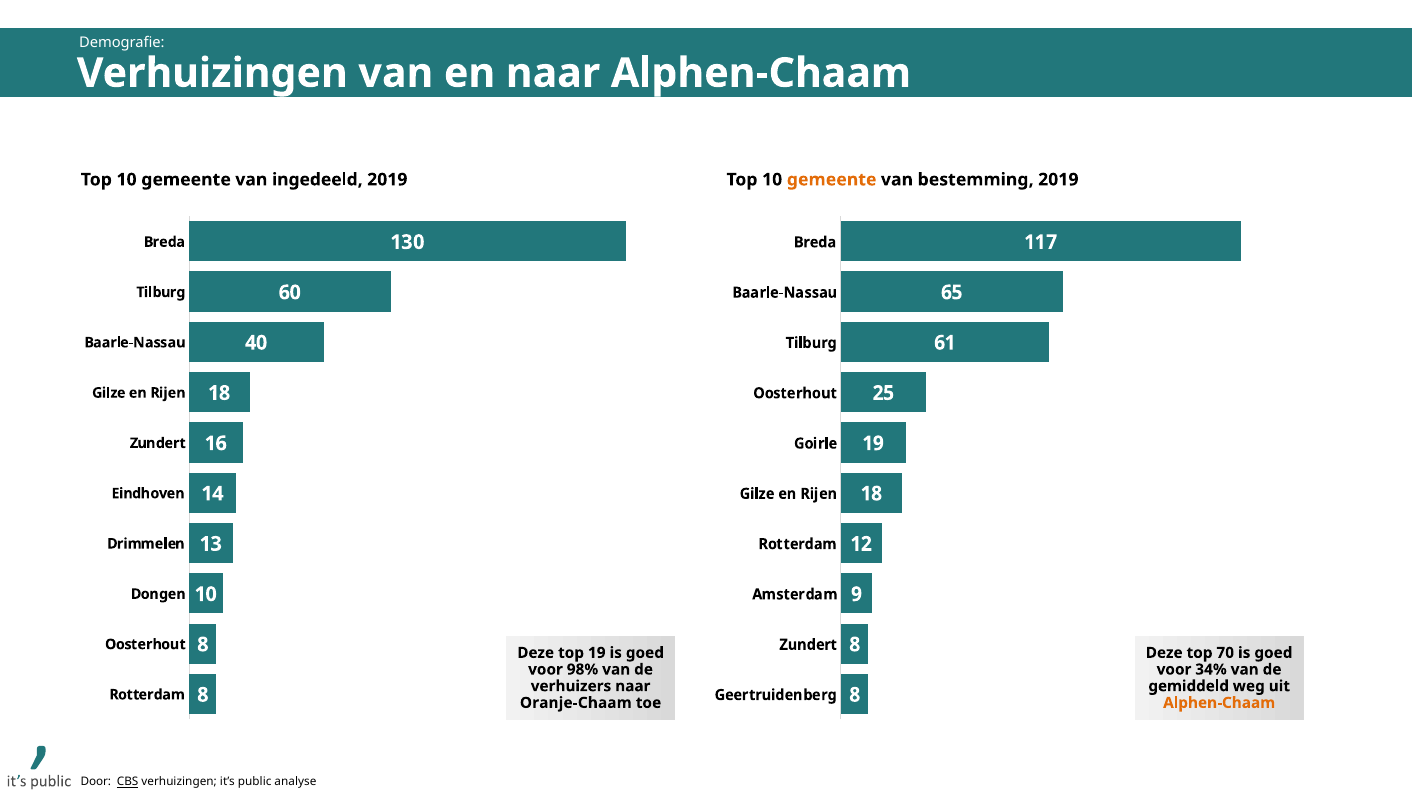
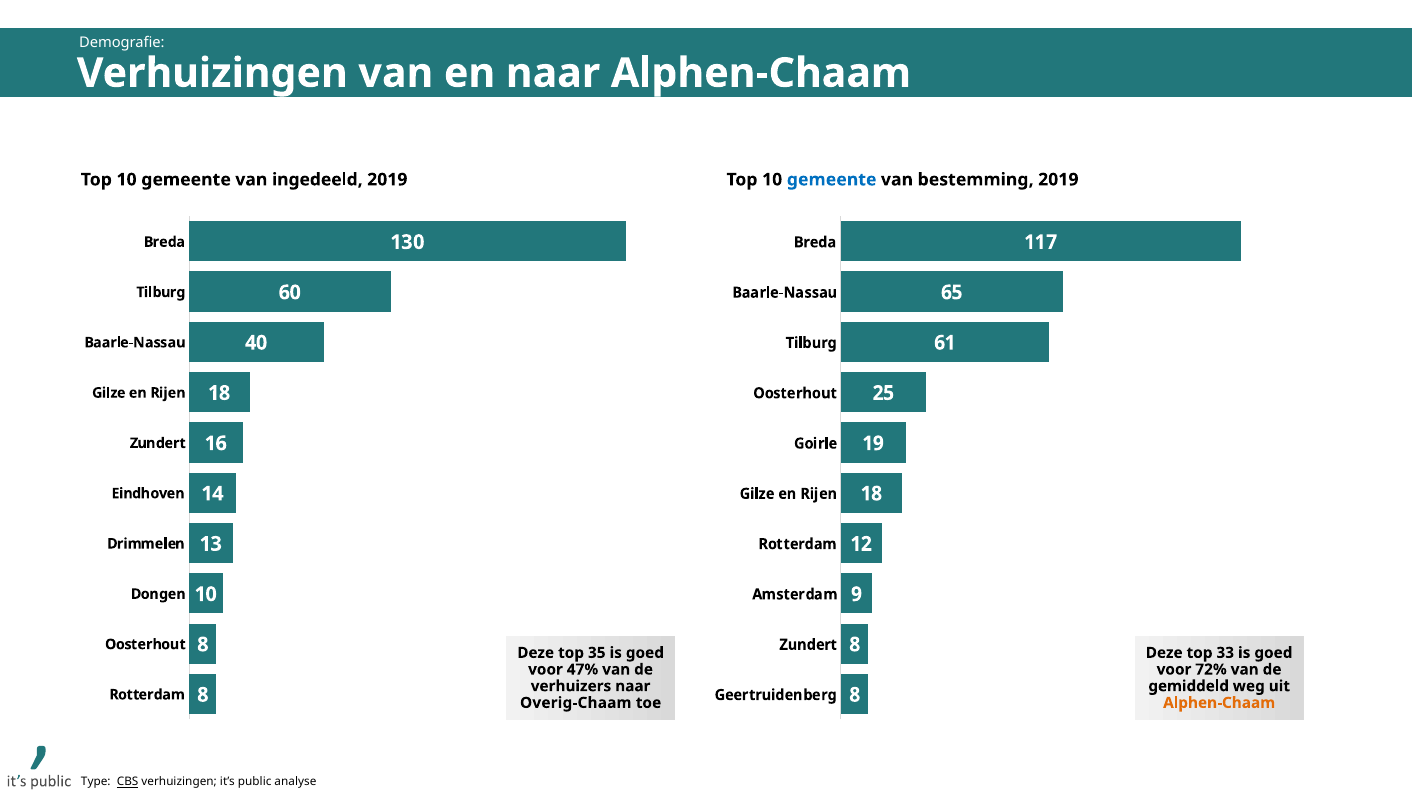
gemeente colour: orange -> blue (832, 180)
top 19: 19 -> 35 (597, 653)
70: 70 -> 33 (1225, 653)
98%: 98% -> 47% (583, 670)
34%: 34% -> 72% (1211, 670)
Oranje-Chaam: Oranje-Chaam -> Overig-Chaam (576, 703)
Door: Door -> Type (96, 782)
